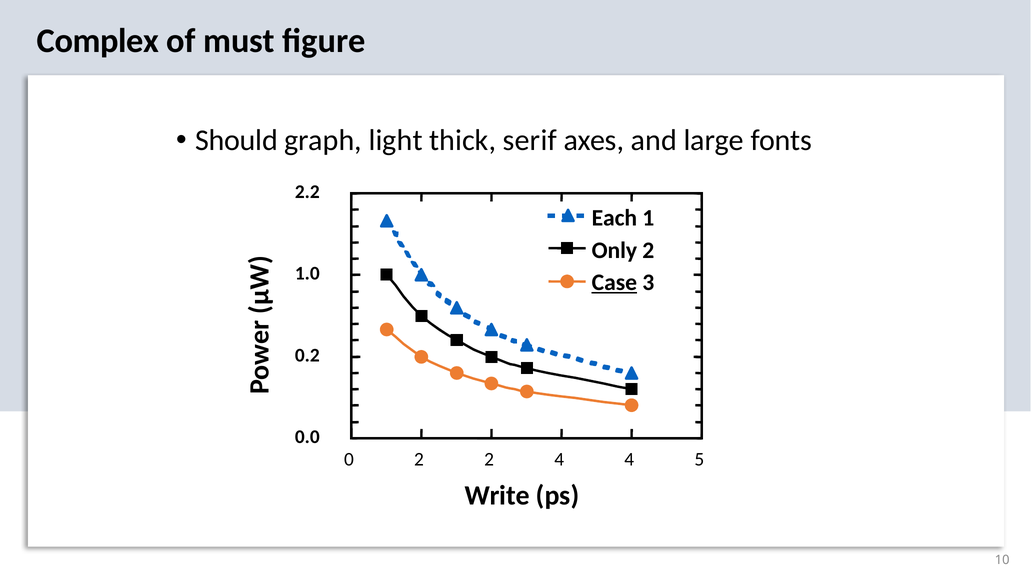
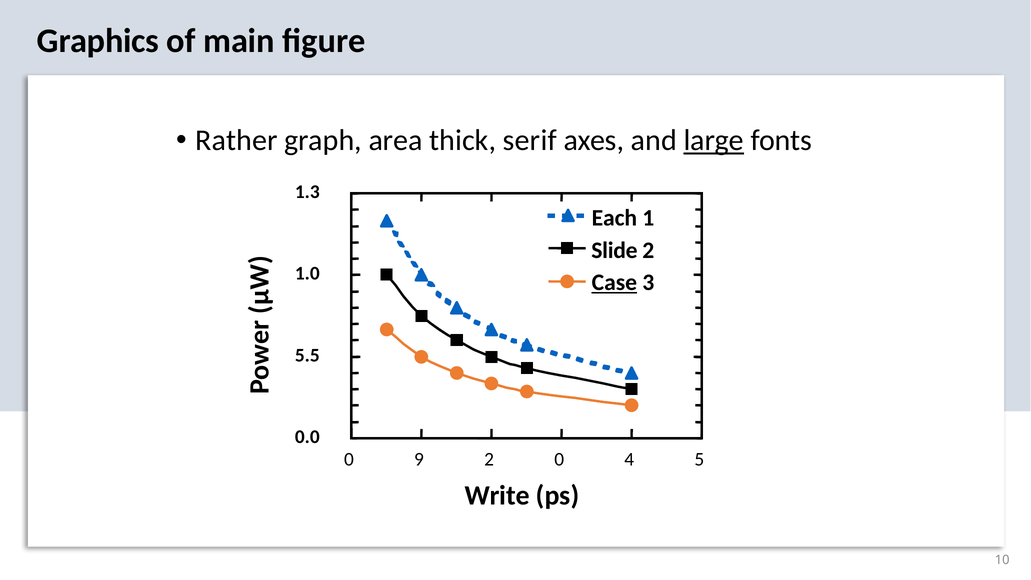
Complex: Complex -> Graphics (98, 41)
must: must -> main (239, 41)
Should: Should -> Rather (236, 140)
light: light -> area (396, 140)
large underline: none -> present (714, 140)
2.2: 2.2 -> 1.3 (307, 192)
Only: Only -> Slide (614, 250)
0.2: 0.2 -> 5.5 (307, 355)
0 2: 2 -> 9 (419, 459)
2 4: 4 -> 0 (559, 459)
